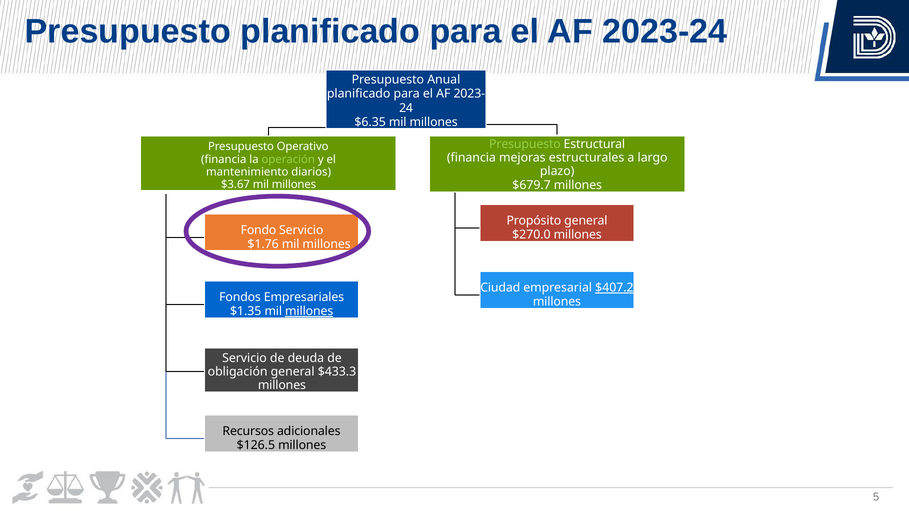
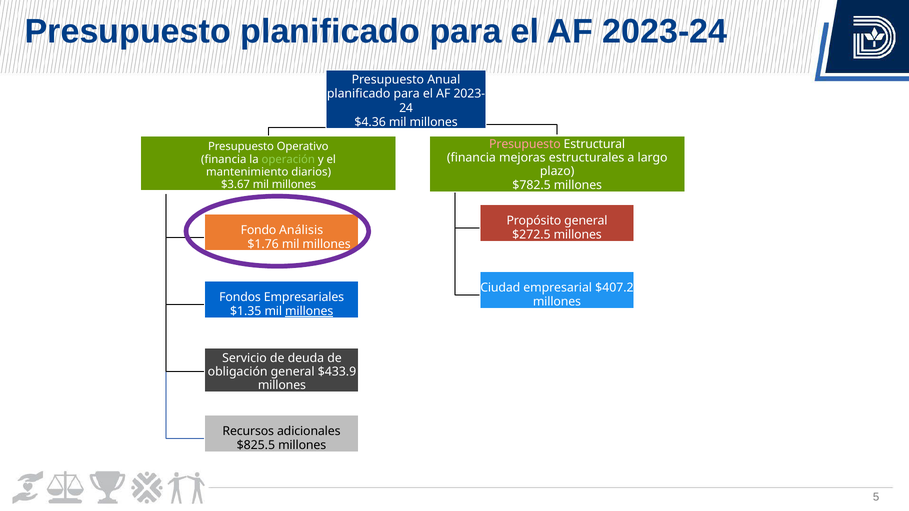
$6.35: $6.35 -> $4.36 (370, 122)
Presupuesto colour: light green -> pink (525, 144)
$679.7: $679.7 -> $782.5 (532, 185)
Fondo Servicio: Servicio -> Análisis (301, 230)
$270.0: $270.0 -> $272.5 (531, 235)
$407.2 underline: present -> none (614, 288)
$433.3: $433.3 -> $433.9 (337, 372)
$126.5: $126.5 -> $825.5 (256, 446)
